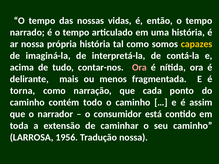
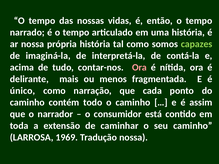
capazes colour: yellow -> light green (197, 44)
torna: torna -> único (23, 91)
1956: 1956 -> 1969 (67, 138)
